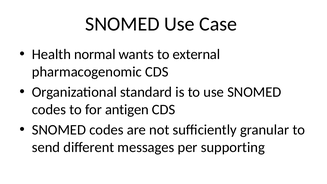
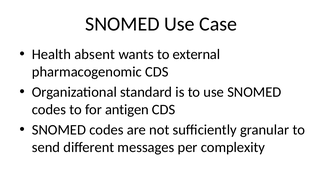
normal: normal -> absent (95, 54)
supporting: supporting -> complexity (233, 147)
